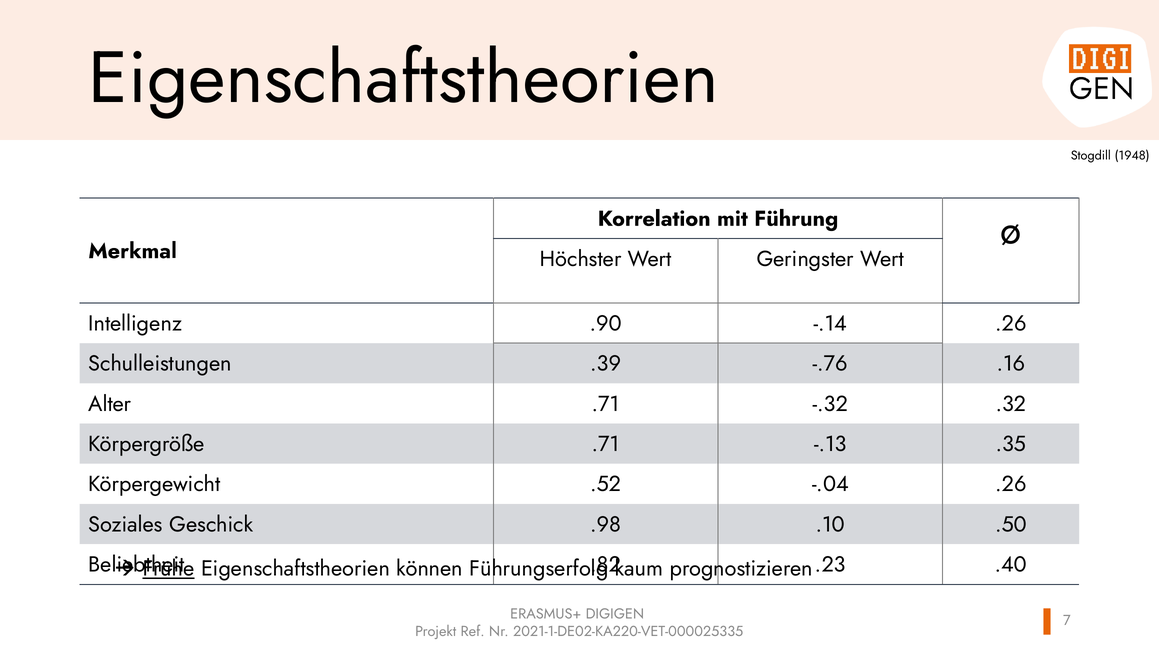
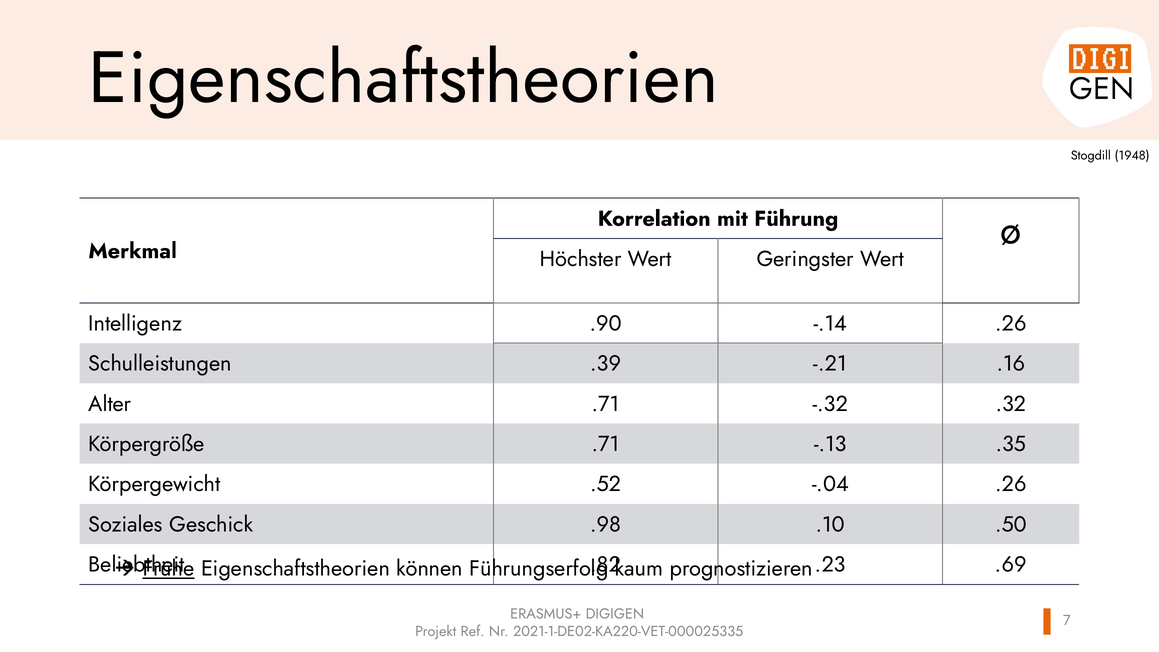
-.76: -.76 -> -.21 (830, 364)
.40: .40 -> .69 (1011, 565)
